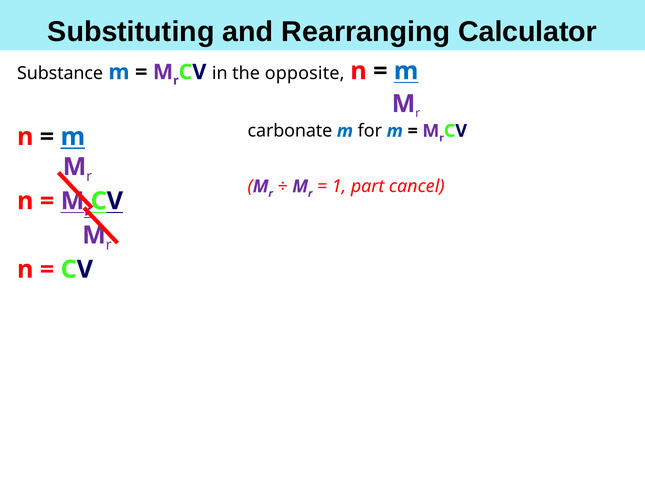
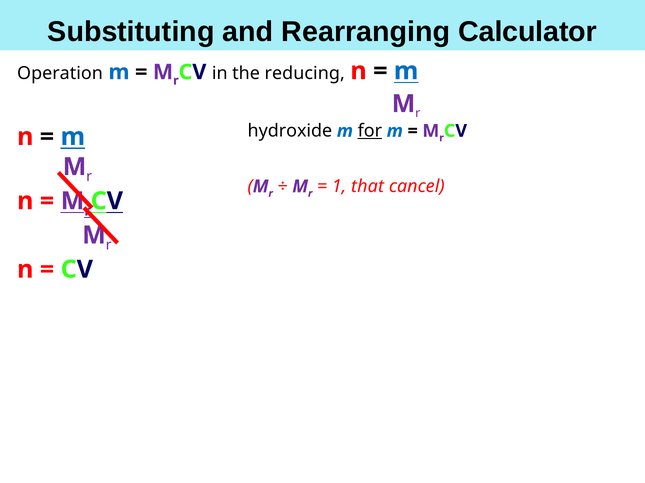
Substance: Substance -> Operation (60, 73)
opposite: opposite -> reducing (305, 73)
carbonate: carbonate -> hydroxide (290, 131)
for underline: none -> present (370, 131)
part: part -> that (368, 187)
